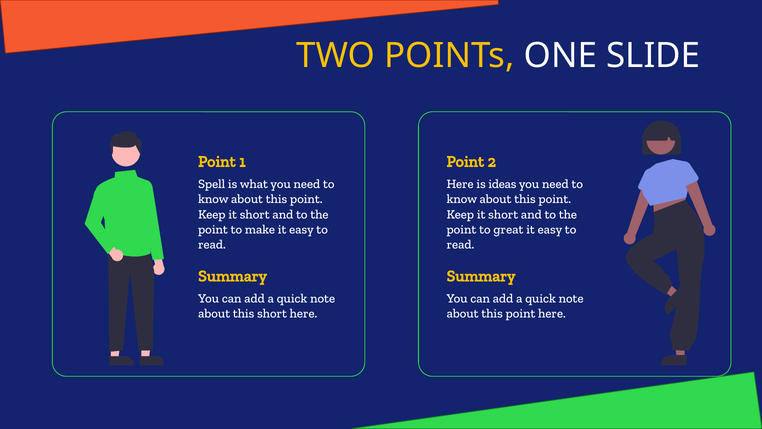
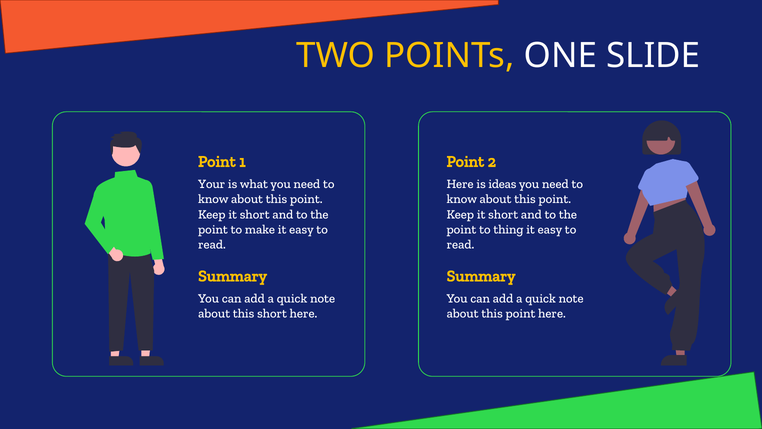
Spell: Spell -> Your (212, 184)
great: great -> thing (508, 229)
